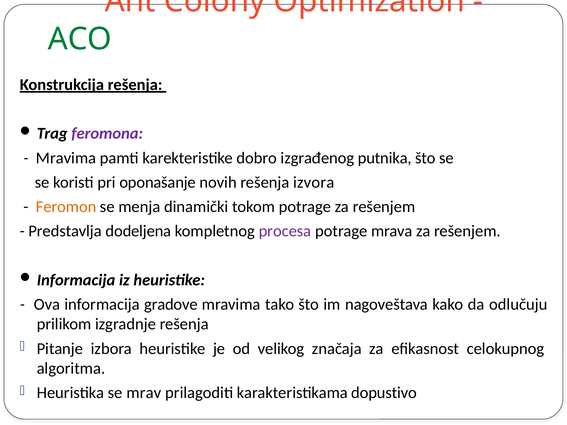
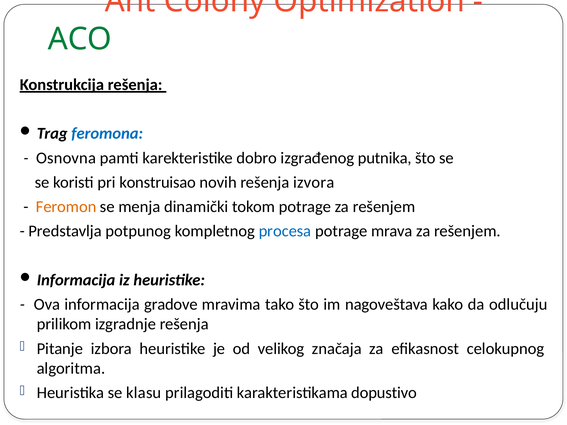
feromona colour: purple -> blue (107, 134)
Mravima: Mravima -> Osnovna (66, 158)
oponašanje: oponašanje -> konstruisao (158, 182)
dodeljena: dodeljena -> potpunog (138, 231)
procesa colour: purple -> blue (285, 231)
mrav: mrav -> klasu (144, 393)
